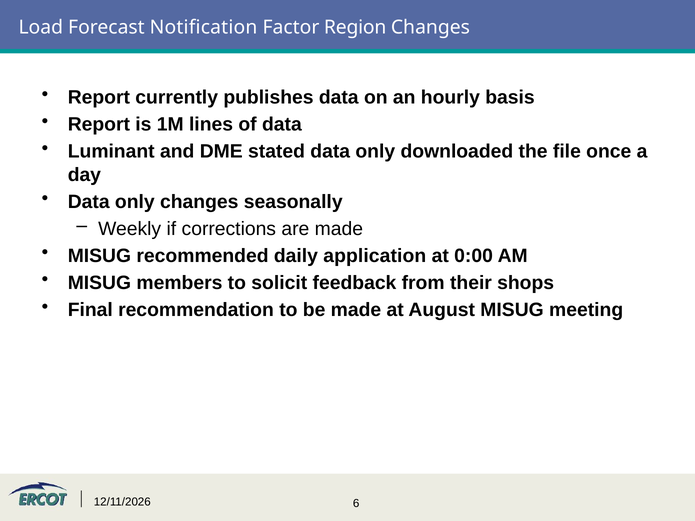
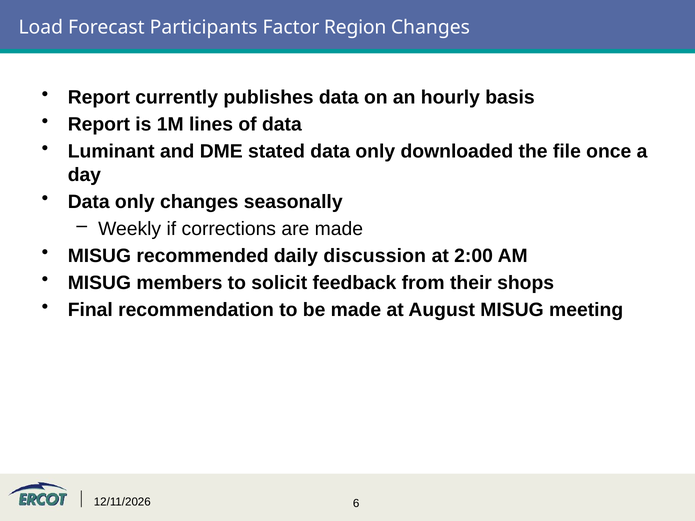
Notification: Notification -> Participants (204, 27)
application: application -> discussion (375, 256)
0:00: 0:00 -> 2:00 (474, 256)
